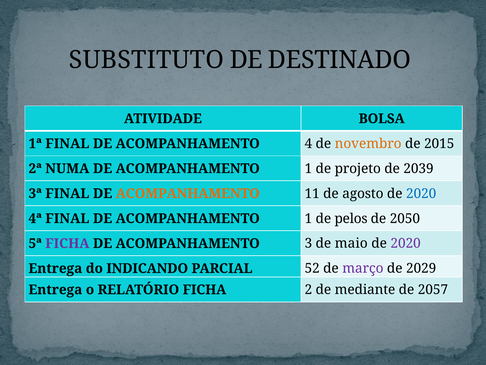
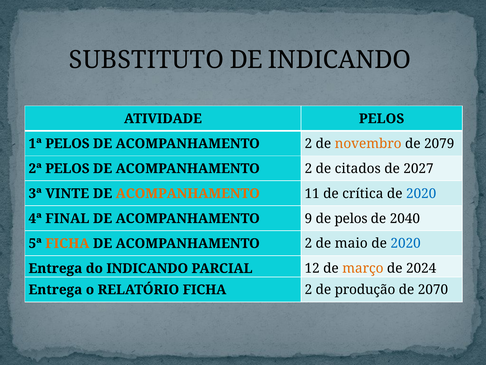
DE DESTINADO: DESTINADO -> INDICANDO (339, 60)
ATIVIDADE BOLSA: BOLSA -> PELOS (382, 119)
1ª FINAL: FINAL -> PELOS (67, 143)
4: 4 -> 2 (308, 143)
2015: 2015 -> 2079 (439, 143)
2ª NUMA: NUMA -> PELOS (67, 168)
1: 1 -> 2 (308, 168)
projeto: projeto -> citados (358, 168)
2039: 2039 -> 2027 (418, 168)
3ª FINAL: FINAL -> VINTE (67, 193)
agosto: agosto -> crítica (363, 193)
1: 1 -> 9 (308, 218)
2050: 2050 -> 2040 (405, 218)
FICHA colour: purple -> orange (67, 243)
3: 3 -> 2 (308, 243)
2020 colour: purple -> blue (406, 243)
52: 52 -> 12 (312, 268)
março colour: purple -> orange (363, 268)
2029: 2029 -> 2024 (421, 268)
mediante: mediante -> produção (365, 289)
2057: 2057 -> 2070 (433, 289)
